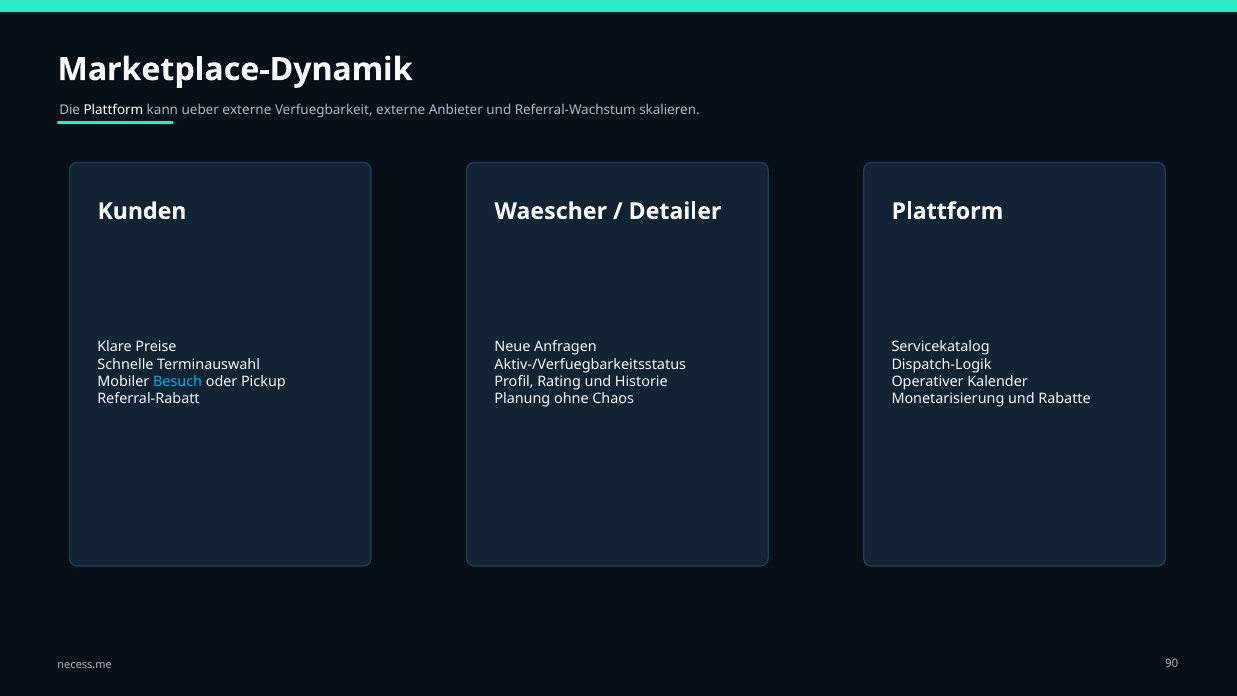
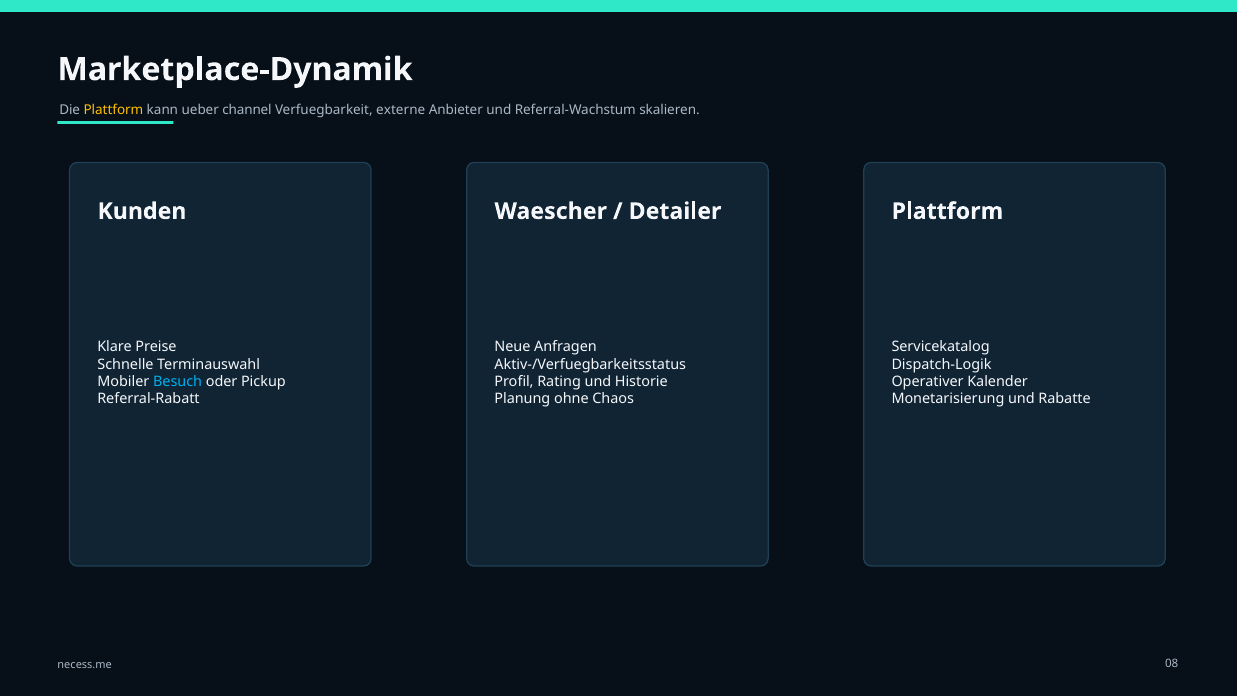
Plattform colour: white -> yellow (113, 110)
ueber externe: externe -> channel (247, 110)
90: 90 -> 08 (1172, 664)
